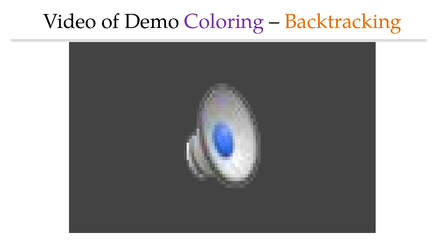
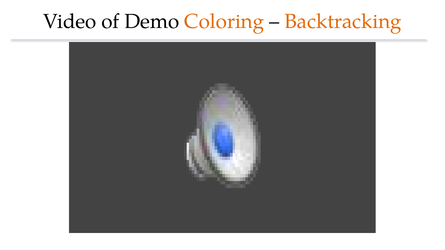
Coloring colour: purple -> orange (224, 21)
